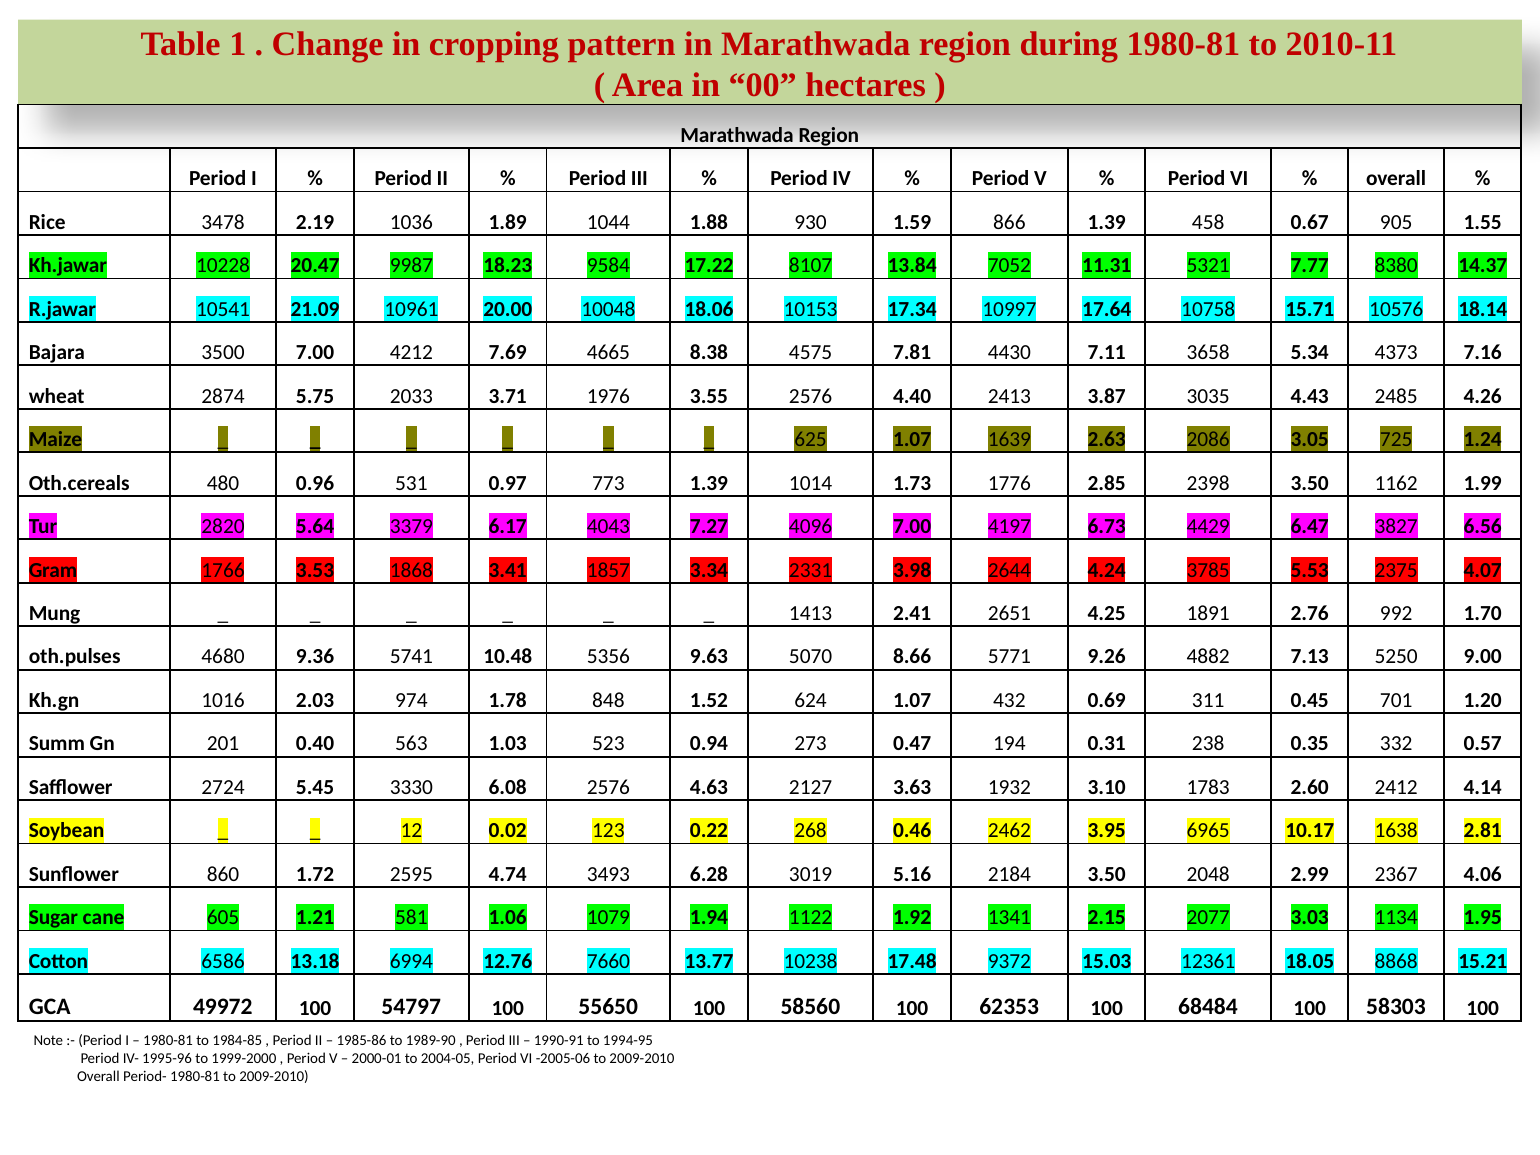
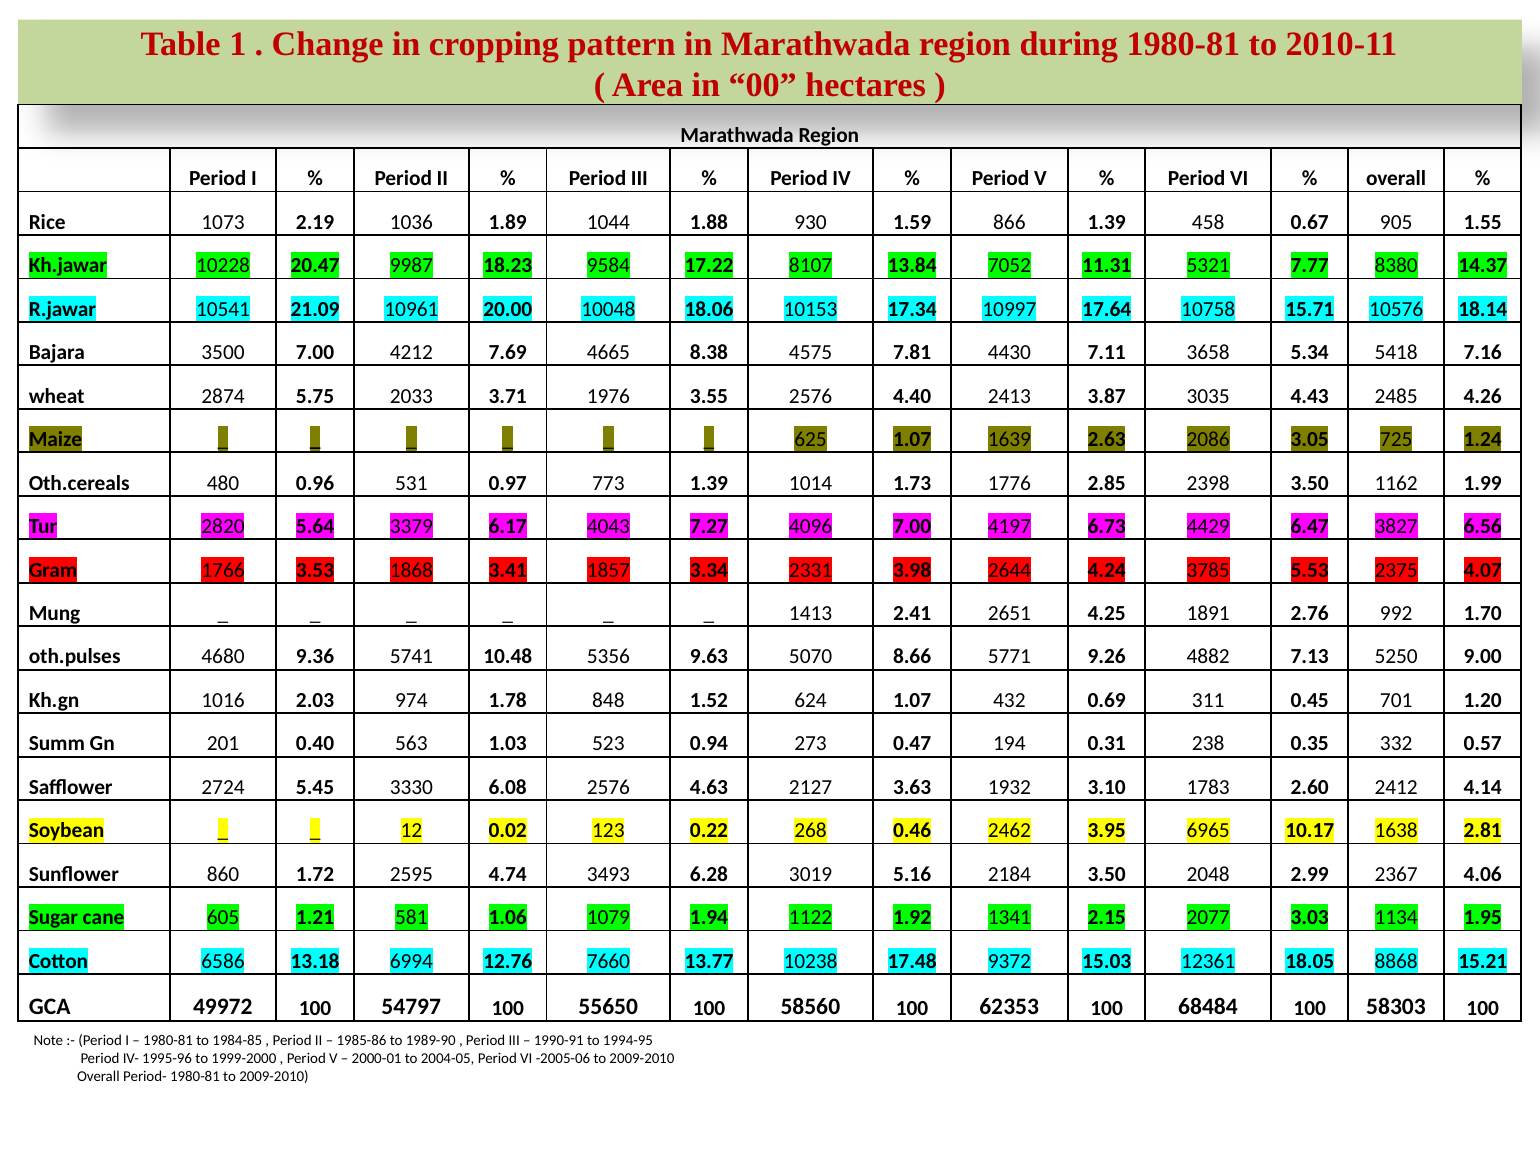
3478: 3478 -> 1073 (223, 222)
4373: 4373 -> 5418 (1396, 353)
